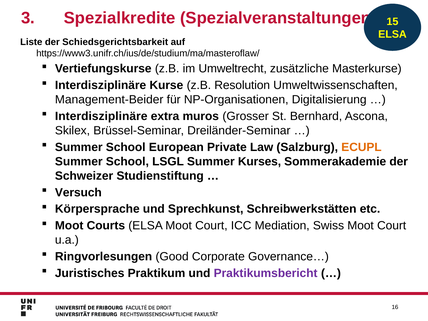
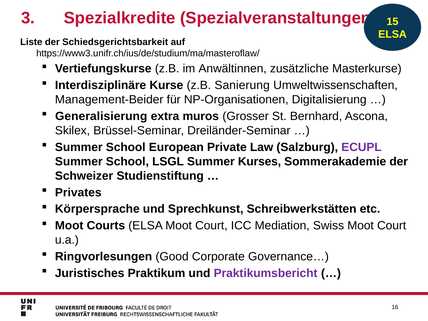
Umweltrecht: Umweltrecht -> Anwältinnen (233, 69)
Resolution: Resolution -> Sanierung (242, 85)
Interdisziplinäre: Interdisziplinäre -> Generalisierung (101, 116)
ECUPL colour: orange -> purple (361, 147)
Versuch: Versuch -> Privates (78, 192)
